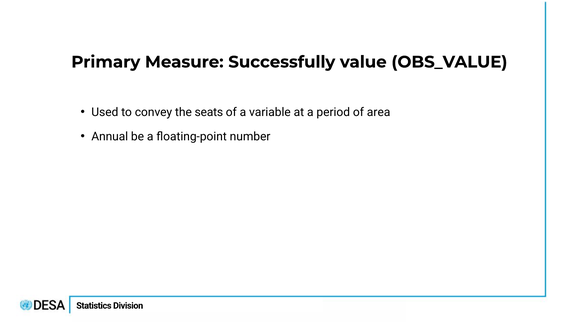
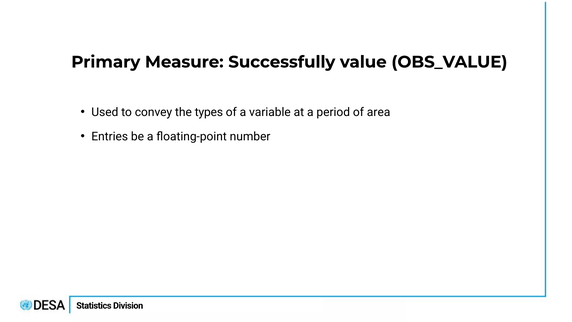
seats: seats -> types (209, 112)
Annual: Annual -> Entries (110, 136)
